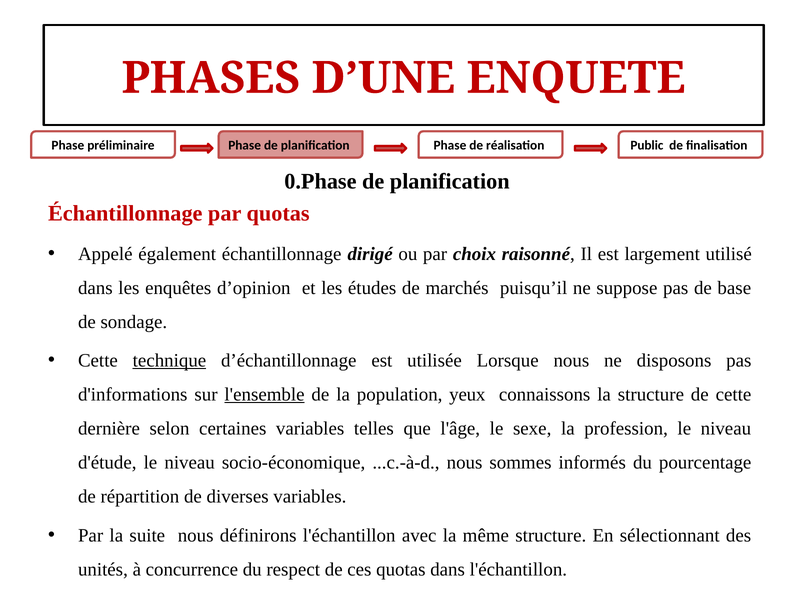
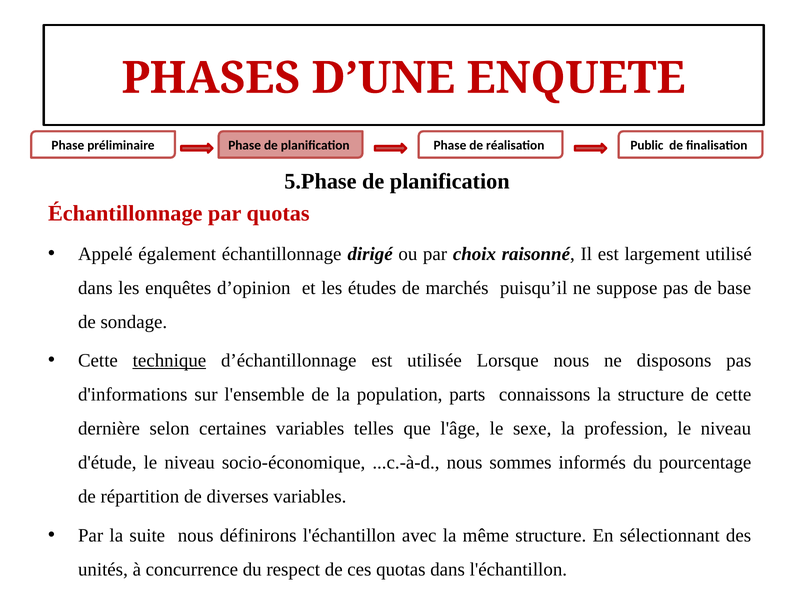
0.Phase: 0.Phase -> 5.Phase (320, 181)
l'ensemble underline: present -> none (265, 395)
yeux: yeux -> parts (467, 395)
